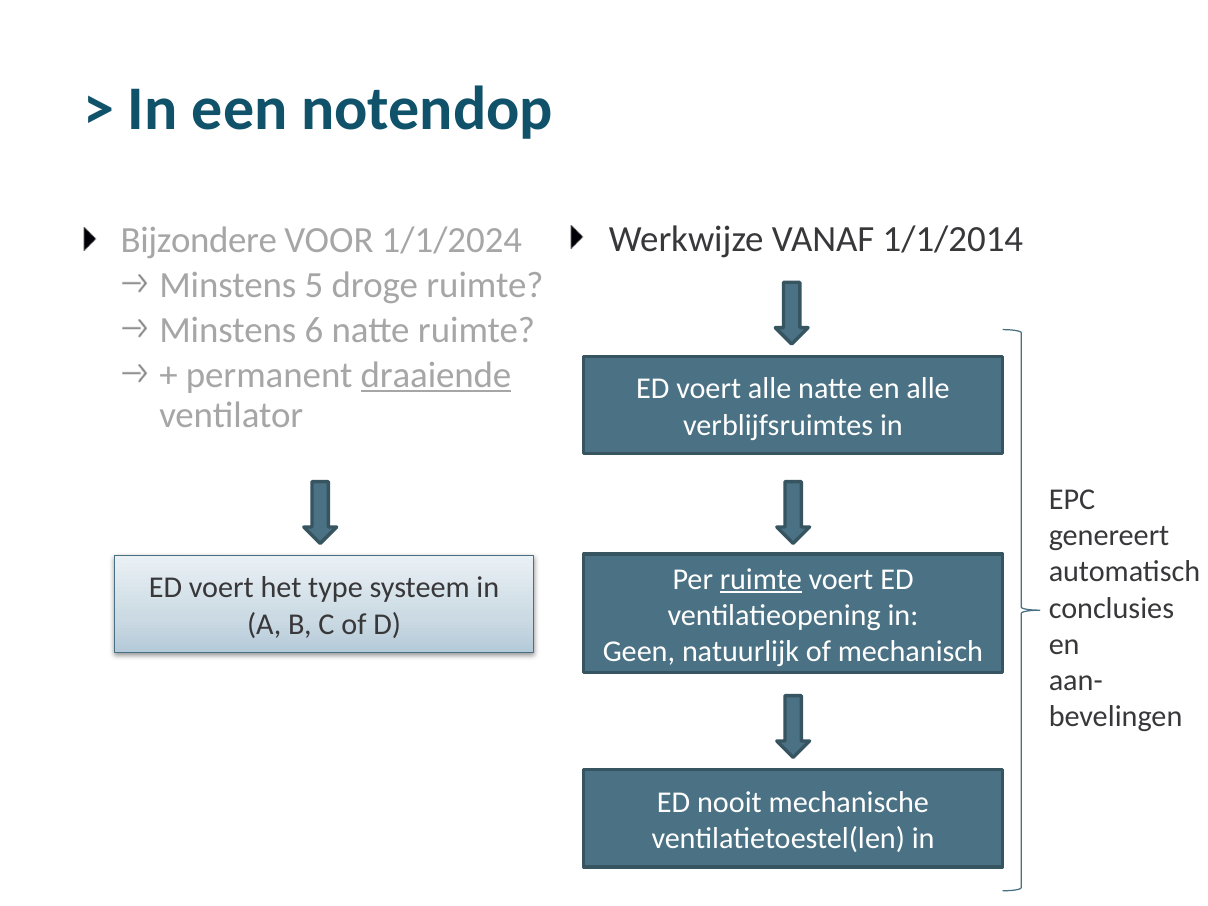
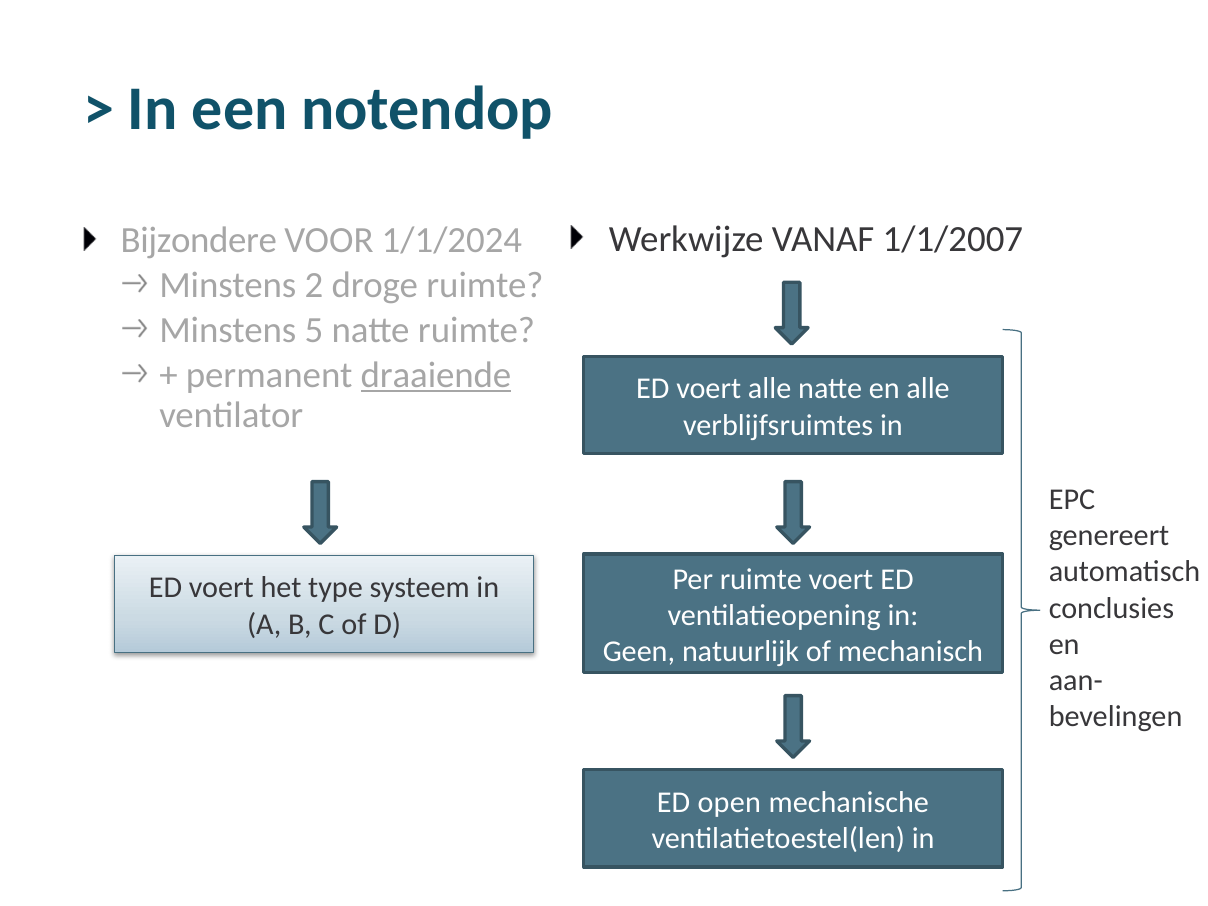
1/1/2014: 1/1/2014 -> 1/1/2007 (953, 239)
5: 5 -> 2 (314, 286)
6: 6 -> 5 (314, 331)
ruimte underline: present -> none (761, 579)
nooit: nooit -> open (729, 802)
